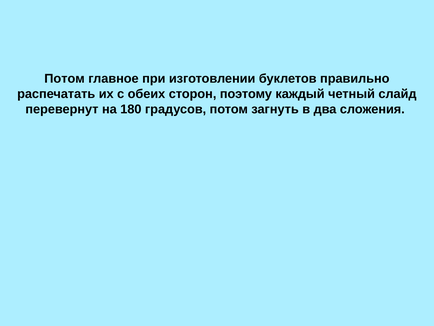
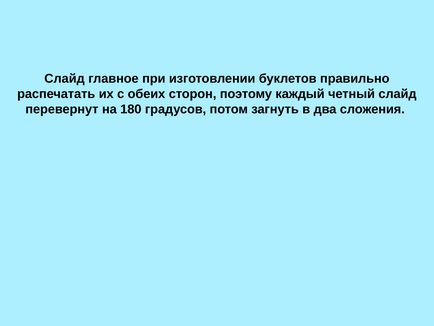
Потом: Потом -> Слайд (65, 79)
